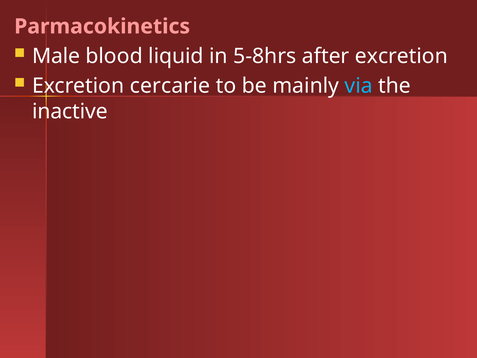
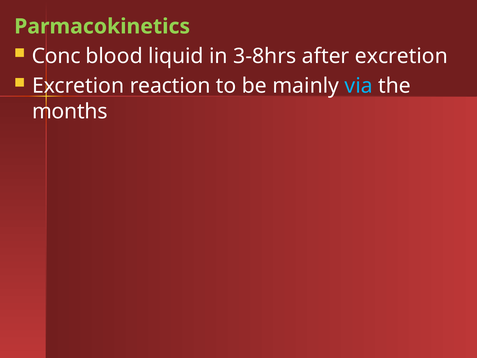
Parmacokinetics colour: pink -> light green (102, 26)
Male: Male -> Conc (56, 56)
5-8hrs: 5-8hrs -> 3-8hrs (265, 56)
cercarie: cercarie -> reaction (170, 86)
inactive: inactive -> months (70, 111)
